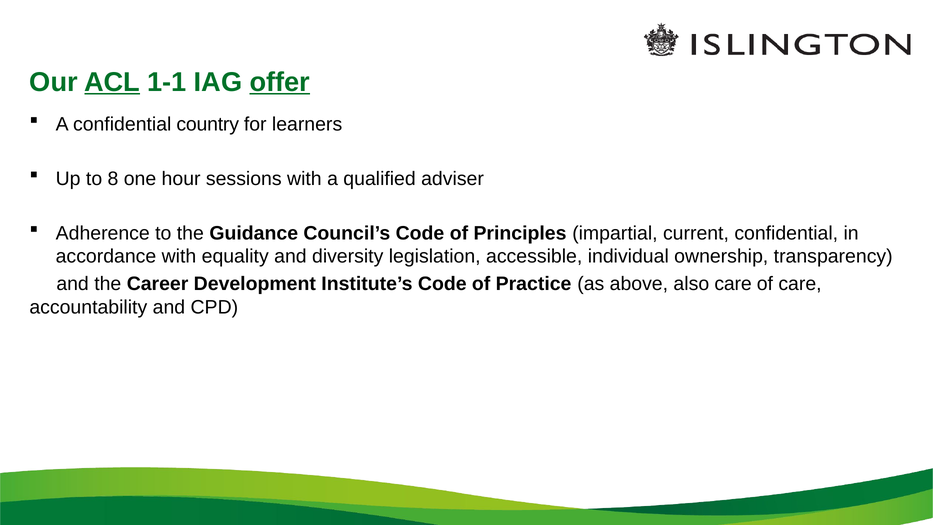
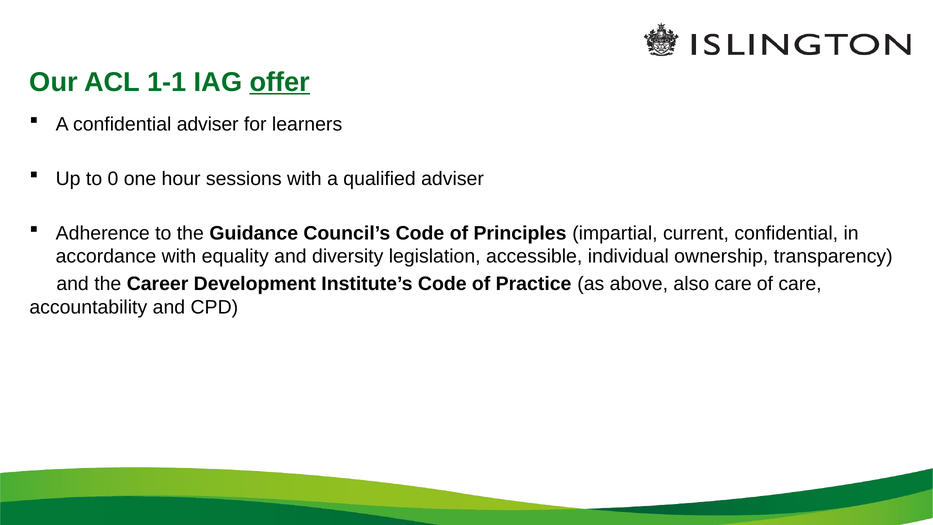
ACL underline: present -> none (112, 82)
confidential country: country -> adviser (208, 124)
8: 8 -> 0 (113, 179)
